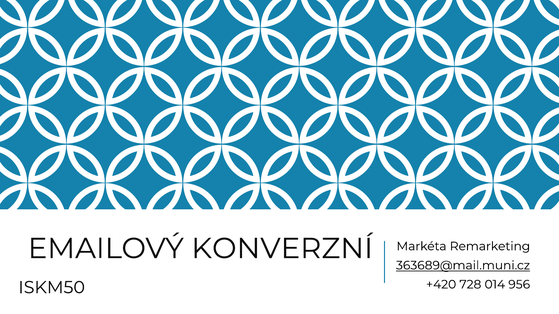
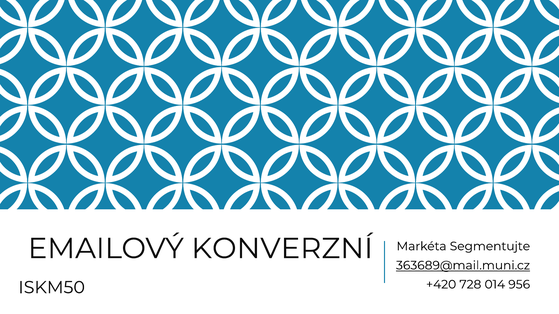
Remarketing: Remarketing -> Segmentujte (490, 247)
